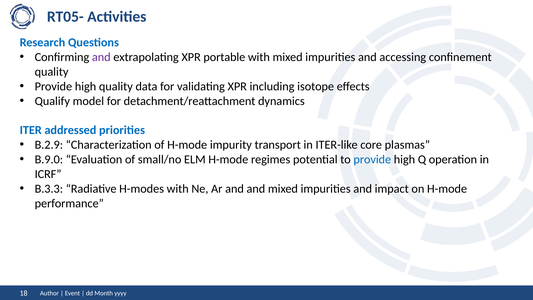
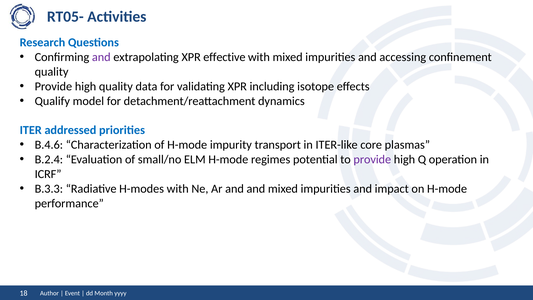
portable: portable -> effective (224, 57)
B.2.9: B.2.9 -> B.4.6 (49, 145)
B.9.0: B.9.0 -> B.2.4 (49, 160)
provide colour: blue -> purple (372, 160)
